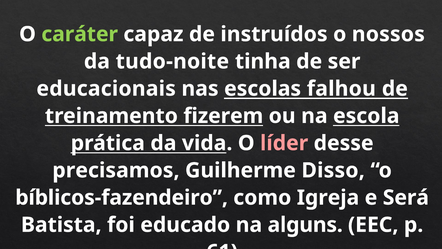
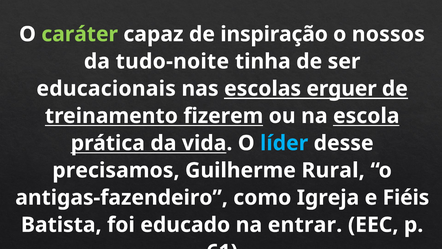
instruídos: instruídos -> inspiração (274, 34)
falhou: falhou -> erguer (342, 89)
líder colour: pink -> light blue (284, 143)
Disso: Disso -> Rural (333, 170)
bíblicos-fazendeiro: bíblicos-fazendeiro -> antigas-fazendeiro (122, 197)
Será: Será -> Fiéis (406, 197)
alguns: alguns -> entrar (305, 225)
